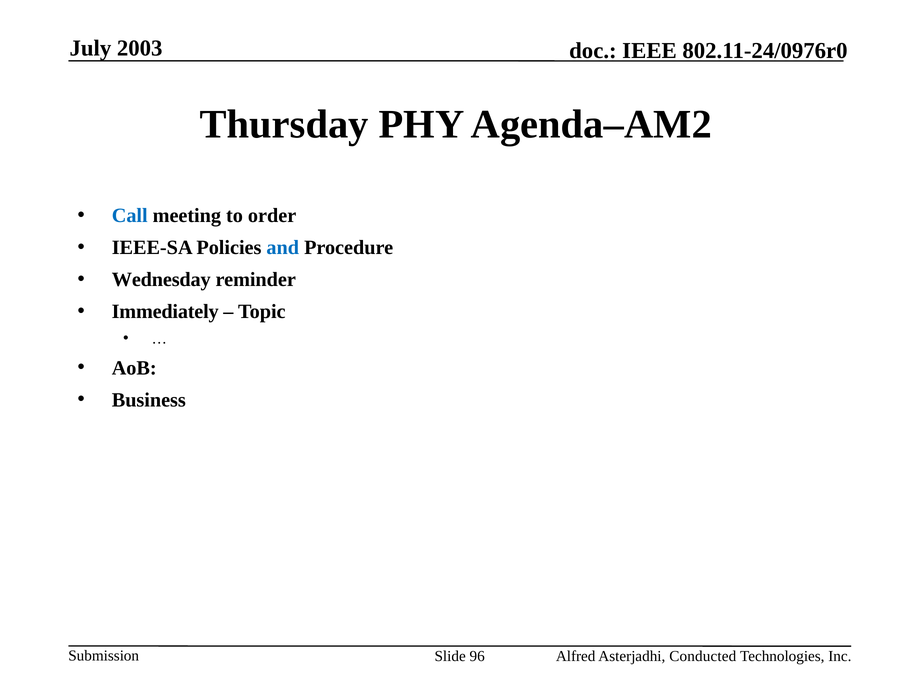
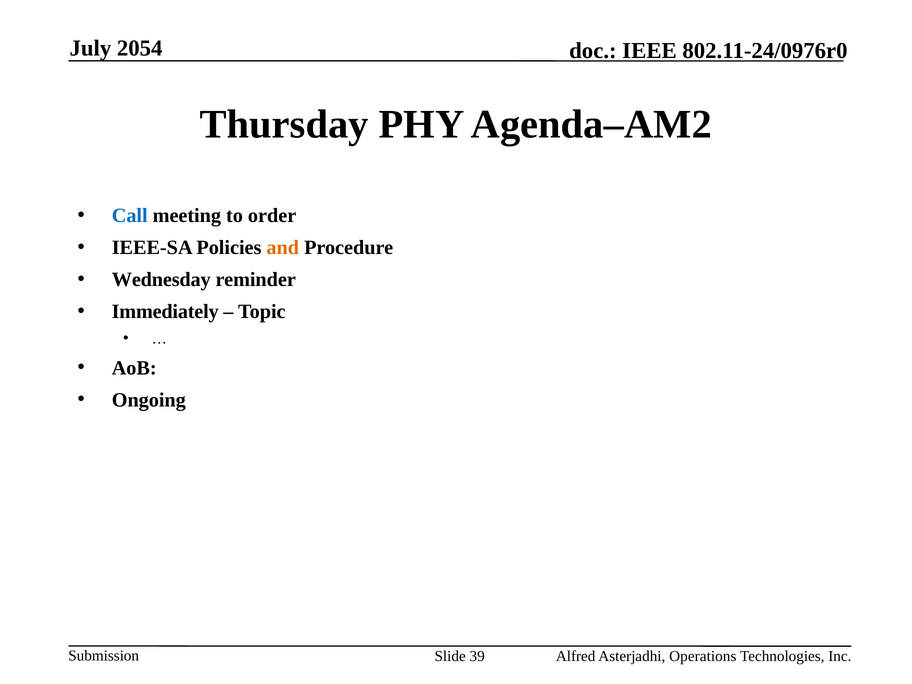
2003: 2003 -> 2054 (140, 48)
and colour: blue -> orange (283, 248)
Business: Business -> Ongoing (149, 400)
96: 96 -> 39 (477, 656)
Conducted: Conducted -> Operations (703, 656)
